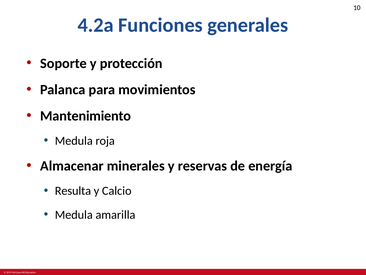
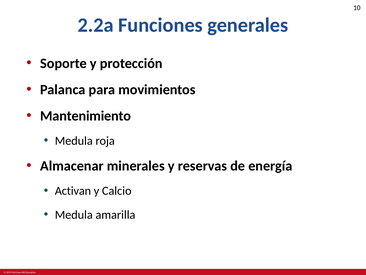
4.2a: 4.2a -> 2.2a (96, 25)
Resulta: Resulta -> Activan (73, 191)
